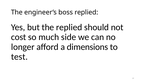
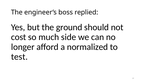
the replied: replied -> ground (69, 27)
dimensions: dimensions -> normalized (87, 47)
